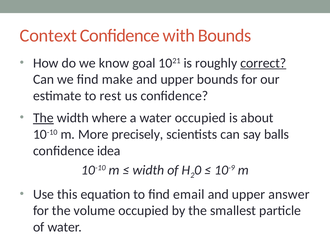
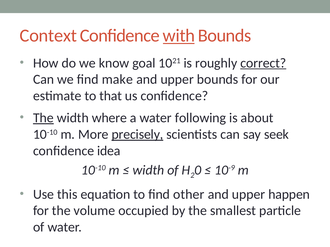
with underline: none -> present (179, 36)
rest: rest -> that (111, 96)
water occupied: occupied -> following (200, 118)
precisely underline: none -> present (137, 135)
balls: balls -> seek (277, 135)
email: email -> other (189, 195)
answer: answer -> happen (289, 195)
